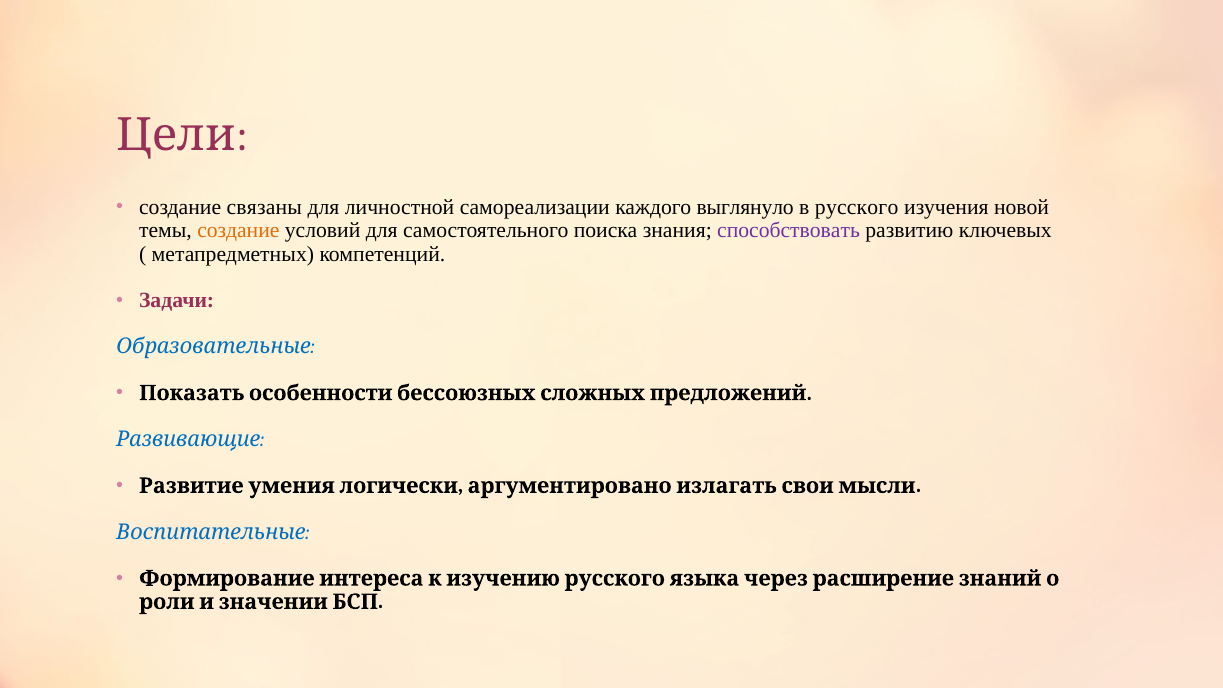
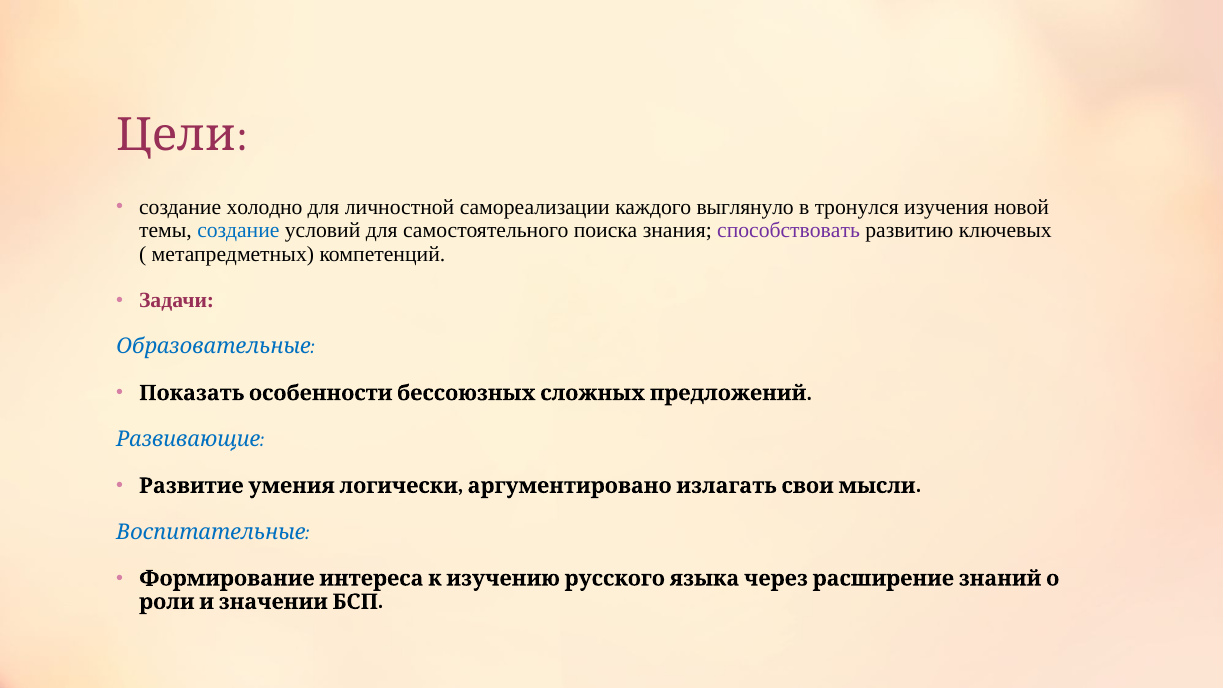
связаны: связаны -> холодно (264, 207)
русского: русского -> тронулся (857, 207)
создание colour: orange -> blue (238, 231)
